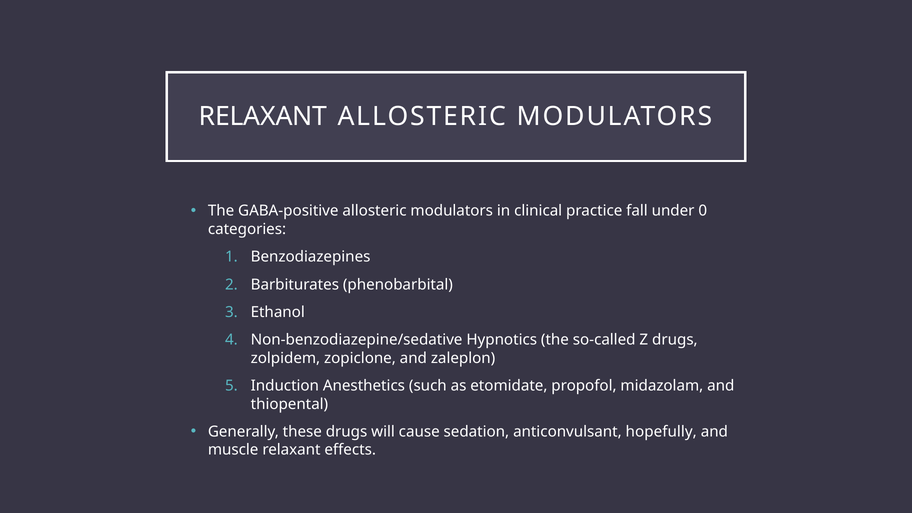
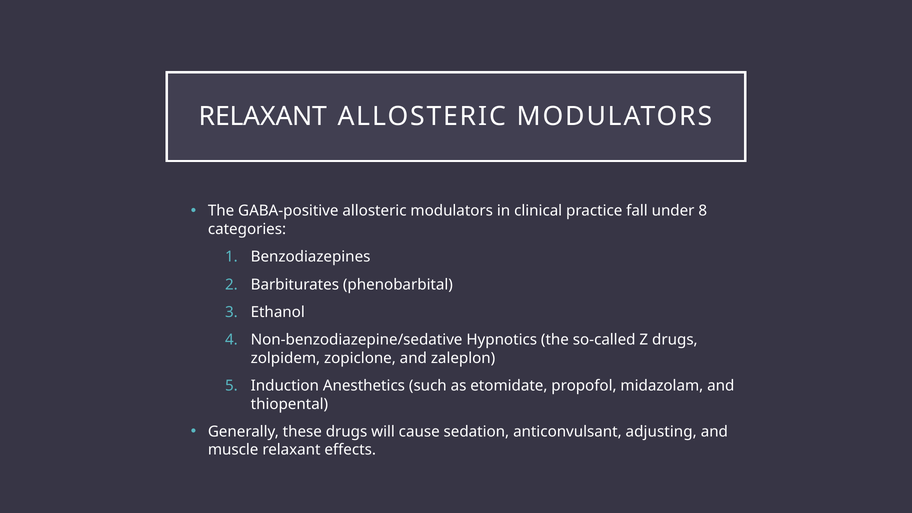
0: 0 -> 8 (703, 211)
hopefully: hopefully -> adjusting (661, 432)
